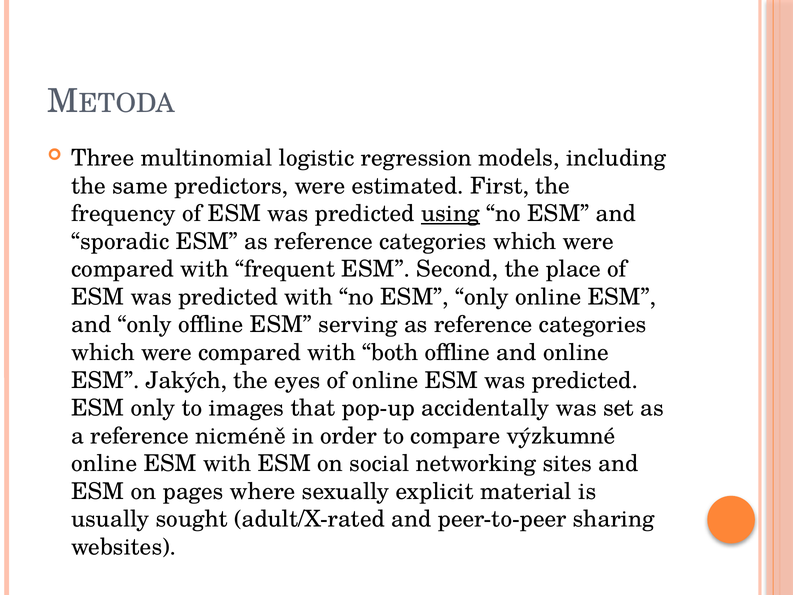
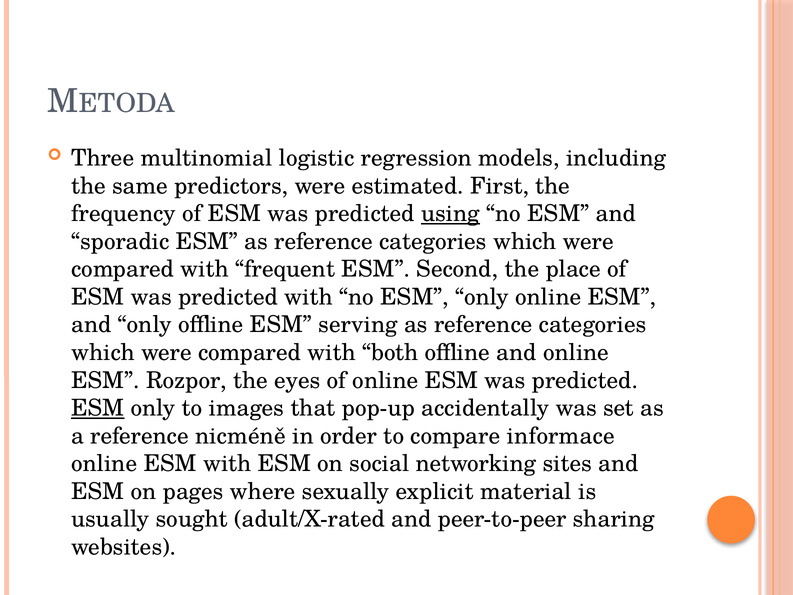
Jakých: Jakých -> Rozpor (186, 380)
ESM underline: none -> present (98, 408)
výzkumné: výzkumné -> informace (561, 436)
